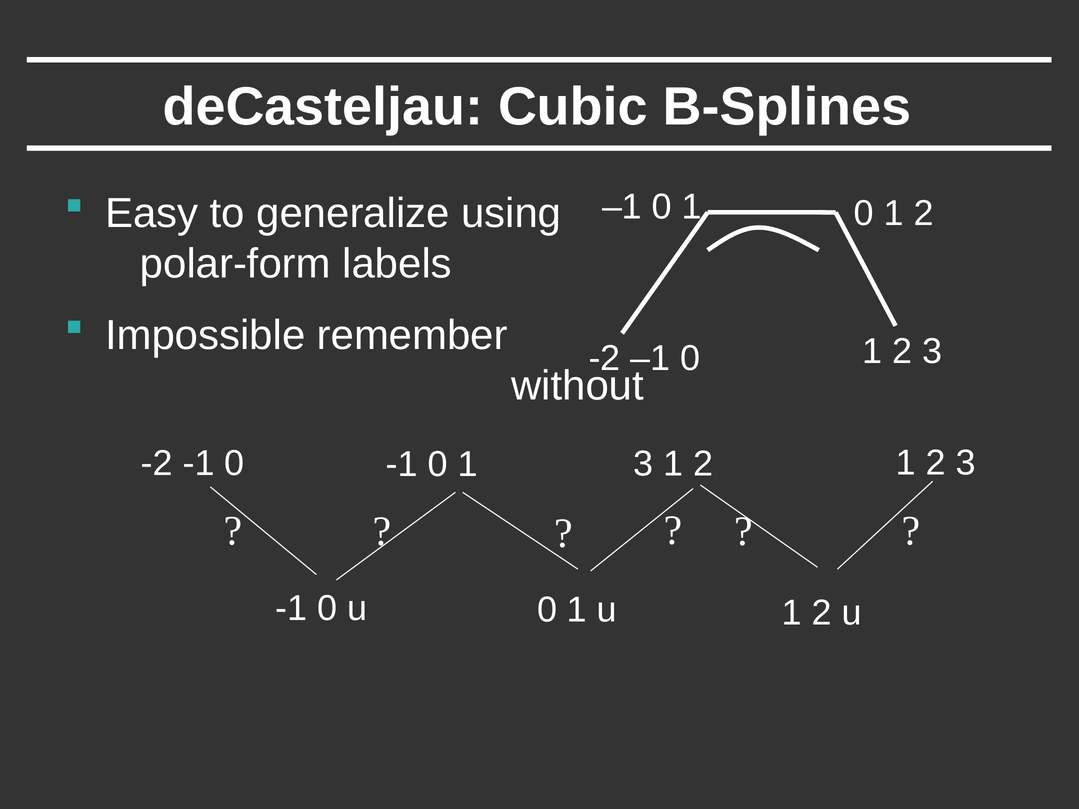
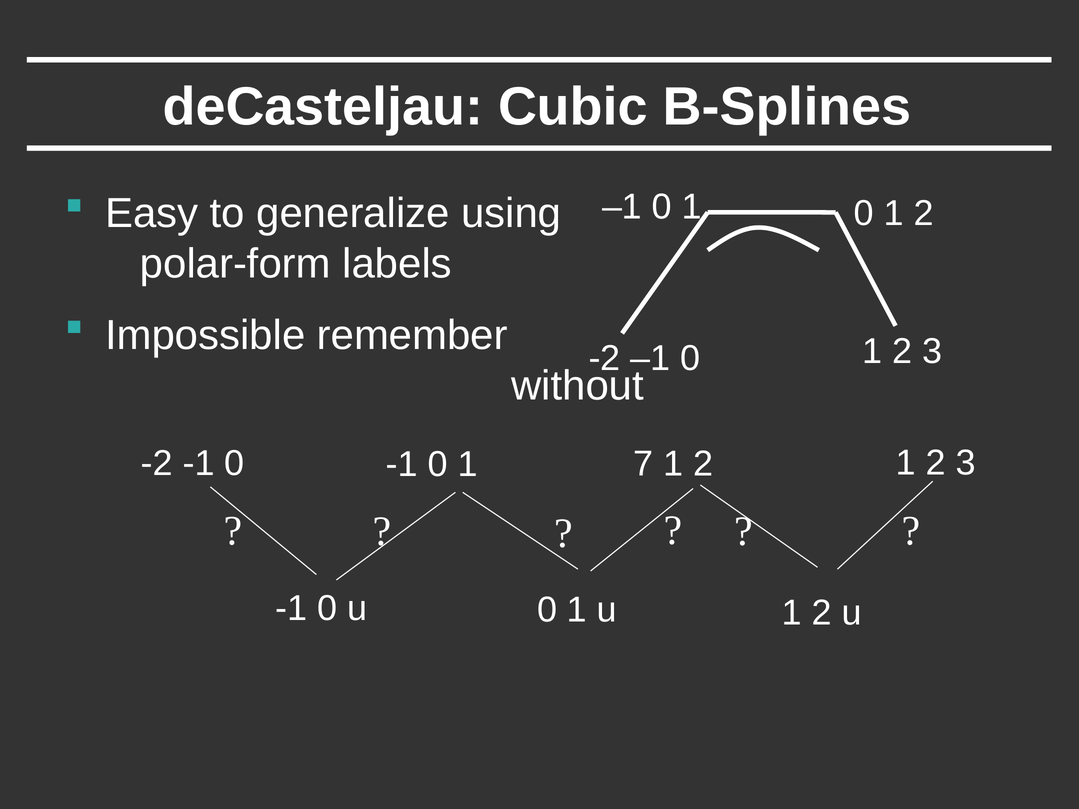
1 3: 3 -> 7 (643, 464)
